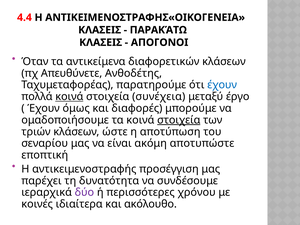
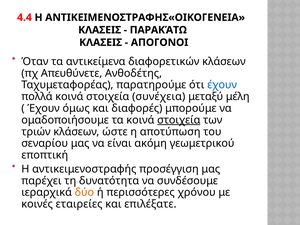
κοινά underline: present -> none (69, 97)
έργο: έργο -> μέλη (238, 97)
αποτυπώστε: αποτυπώστε -> γεωμετρικού (202, 143)
δύο colour: purple -> orange (84, 192)
ιδιαίτερα: ιδιαίτερα -> εταιρείες (79, 204)
ακόλουθο: ακόλουθο -> επιλέξατε (150, 204)
